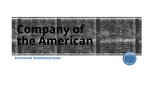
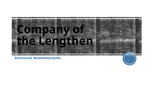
American: American -> Lengthen (66, 41)
